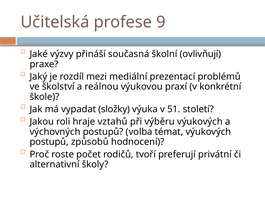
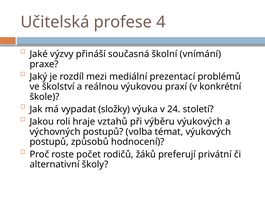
9: 9 -> 4 (161, 22)
ovlivňují: ovlivňují -> vnímání (200, 54)
51: 51 -> 24 (174, 109)
tvoří: tvoří -> žáků (146, 154)
